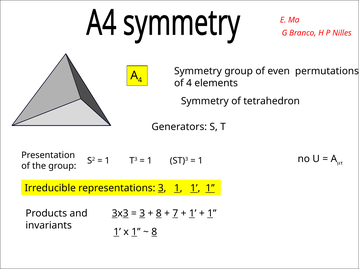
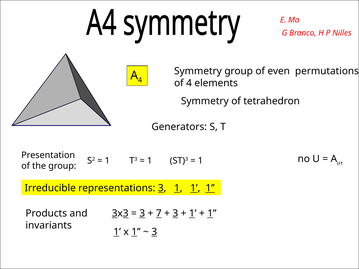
8: 8 -> 7 (159, 214)
7: 7 -> 3 (175, 214)
8: 8 -> 3 (154, 232)
